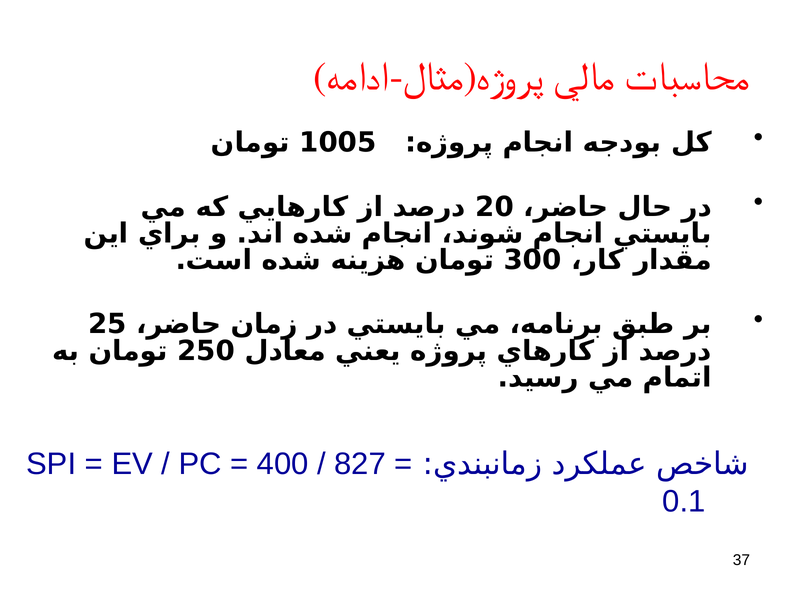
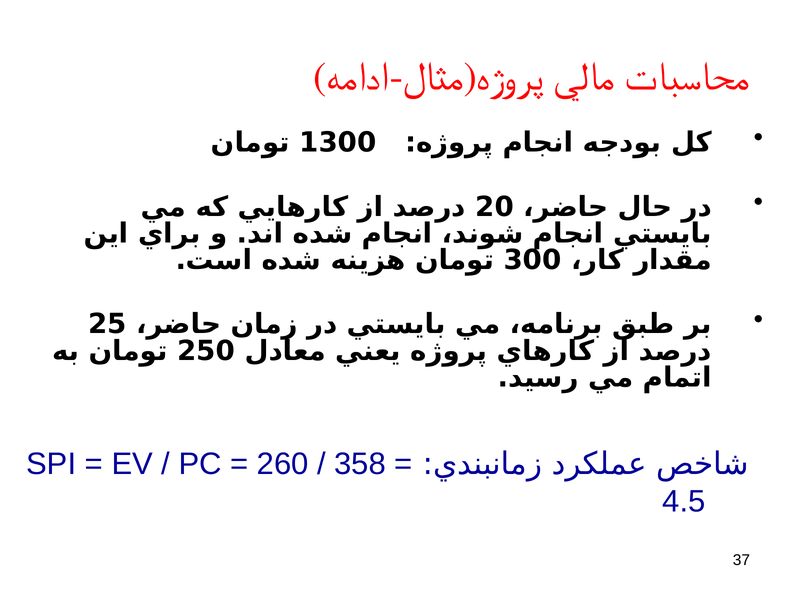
1005: 1005 -> 1300 (338, 142)
400: 400 -> 260 (283, 464)
827: 827 -> 358 (360, 464)
0.1: 0.1 -> 4.5 (684, 501)
